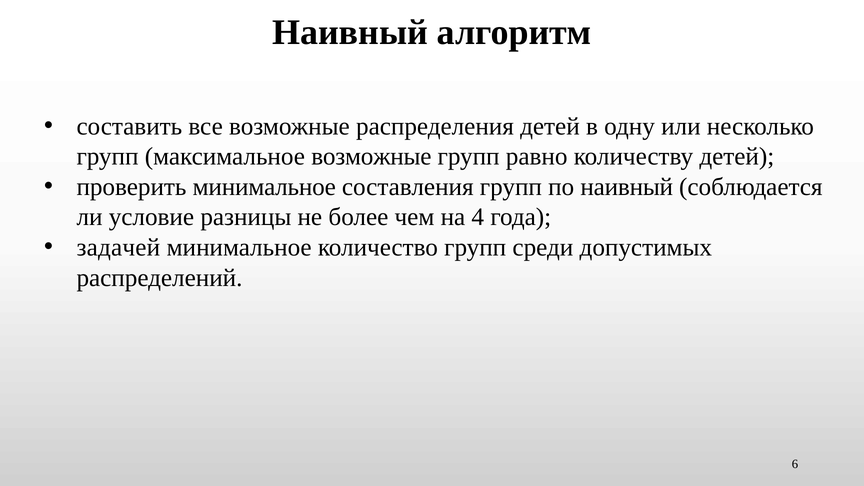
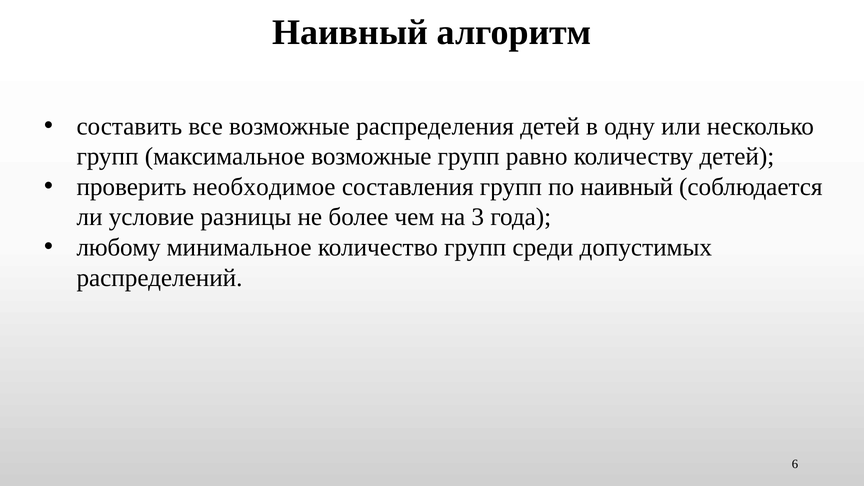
проверить минимальное: минимальное -> необходимое (264, 187)
4: 4 -> 3 (478, 217)
задачей: задачей -> любому (119, 247)
